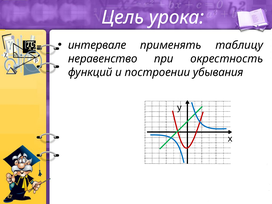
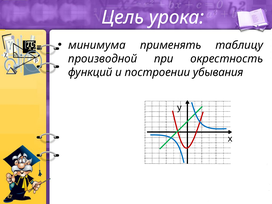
интервале: интервале -> минимума (97, 45)
неравенство: неравенство -> производной (103, 59)
